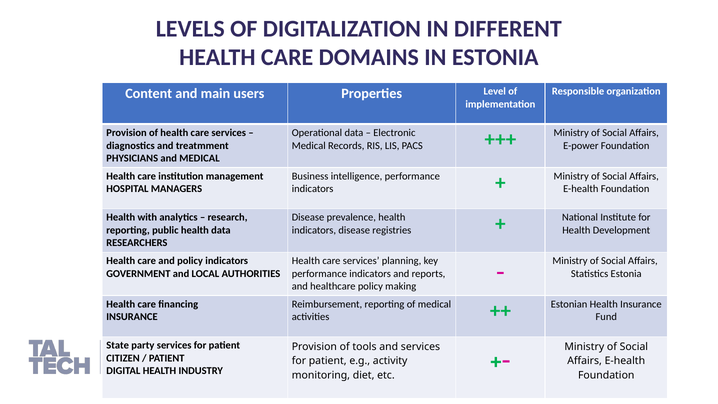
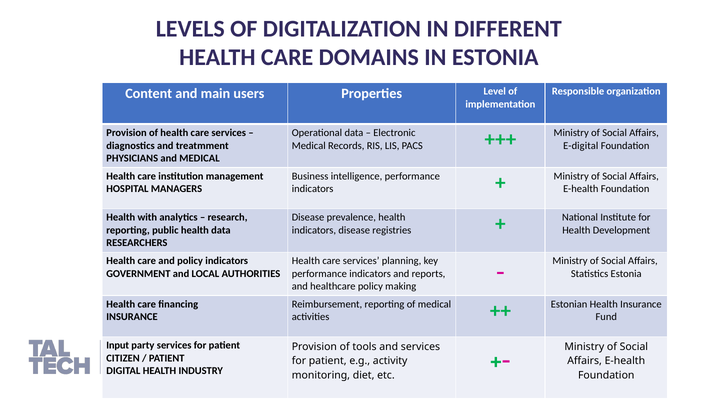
E-power: E-power -> E-digital (581, 145)
State: State -> Input (118, 345)
